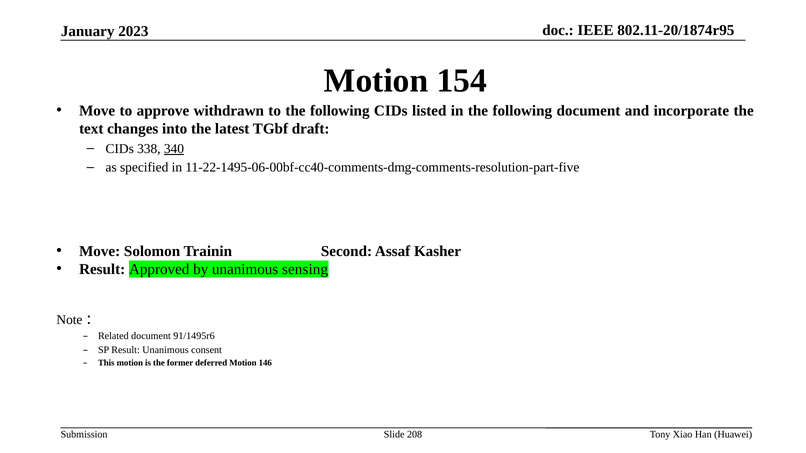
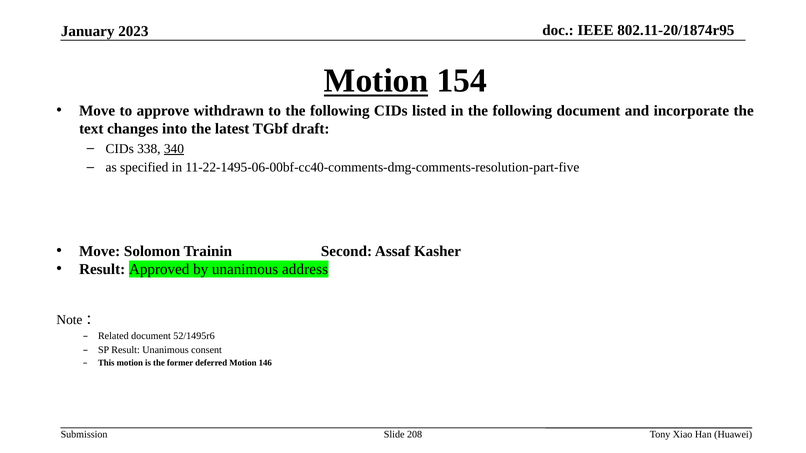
Motion underline: none -> present (376, 81)
sensing: sensing -> address (305, 269)
91/1495r6: 91/1495r6 -> 52/1495r6 (194, 336)
